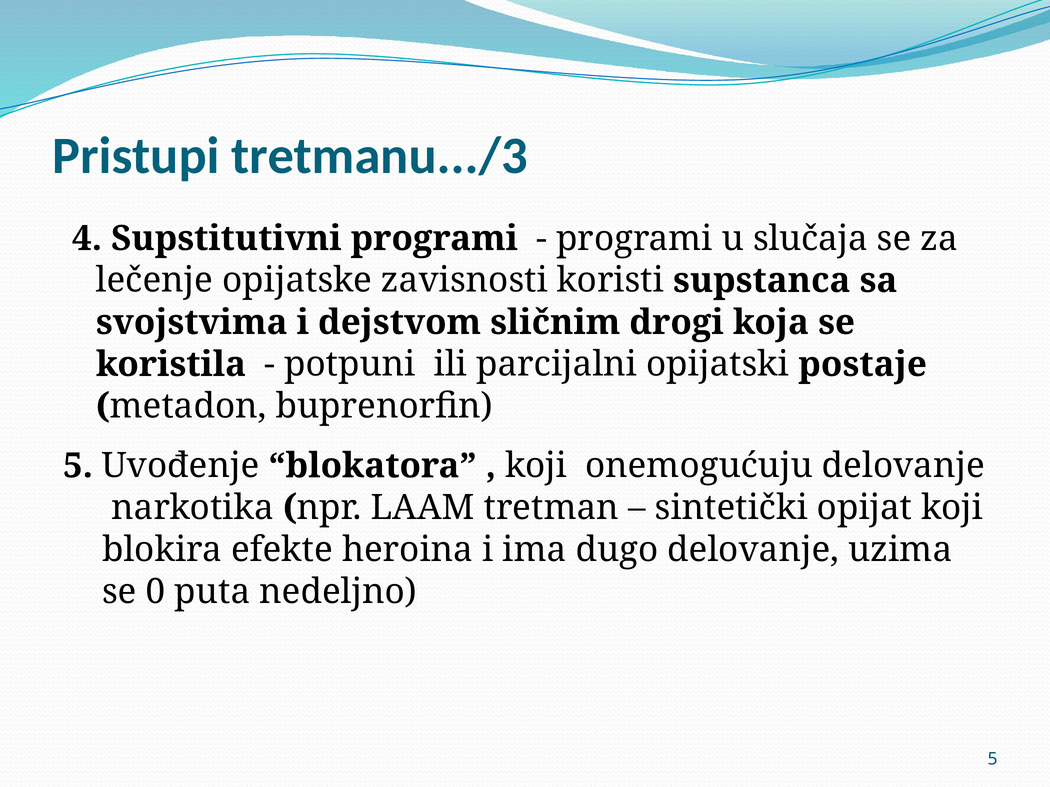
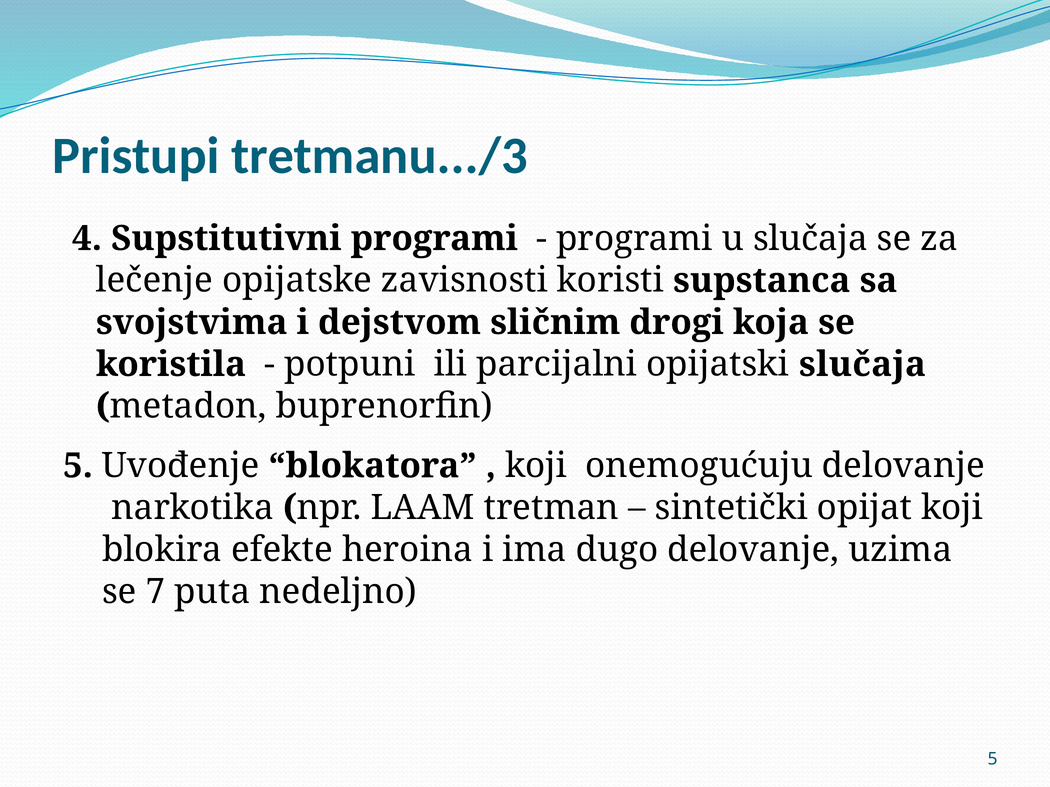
opijatski postaje: postaje -> slučaja (862, 365)
0: 0 -> 7 (156, 592)
